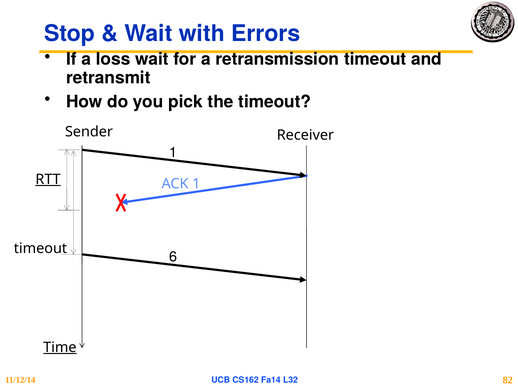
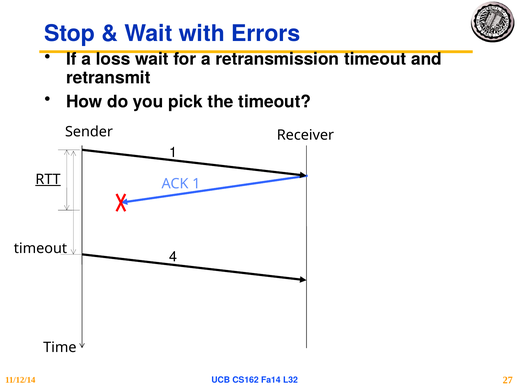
6: 6 -> 4 (173, 257)
Time underline: present -> none (60, 348)
82: 82 -> 27 (508, 381)
